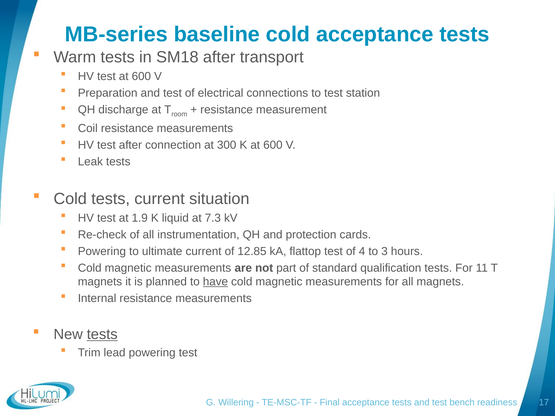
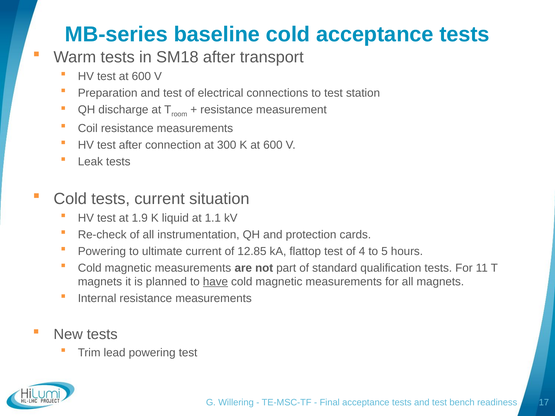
7.3: 7.3 -> 1.1 (213, 218)
3: 3 -> 5 (385, 251)
tests underline: present -> none (102, 335)
